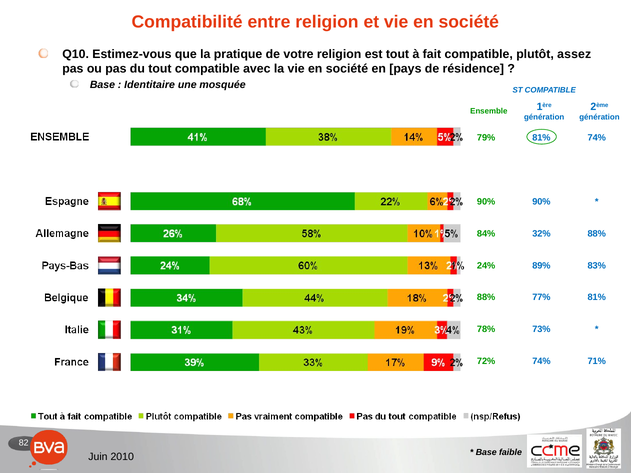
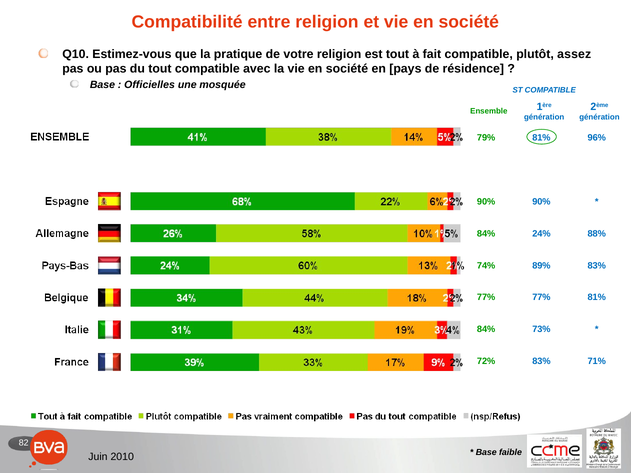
Identitaire: Identitaire -> Officielles (150, 85)
81% 74%: 74% -> 96% (597, 138)
32%: 32% -> 24% (541, 234)
24%: 24% -> 74% (486, 266)
88%: 88% -> 77% (486, 298)
78%: 78% -> 84% (486, 330)
72% 74%: 74% -> 83% (541, 362)
